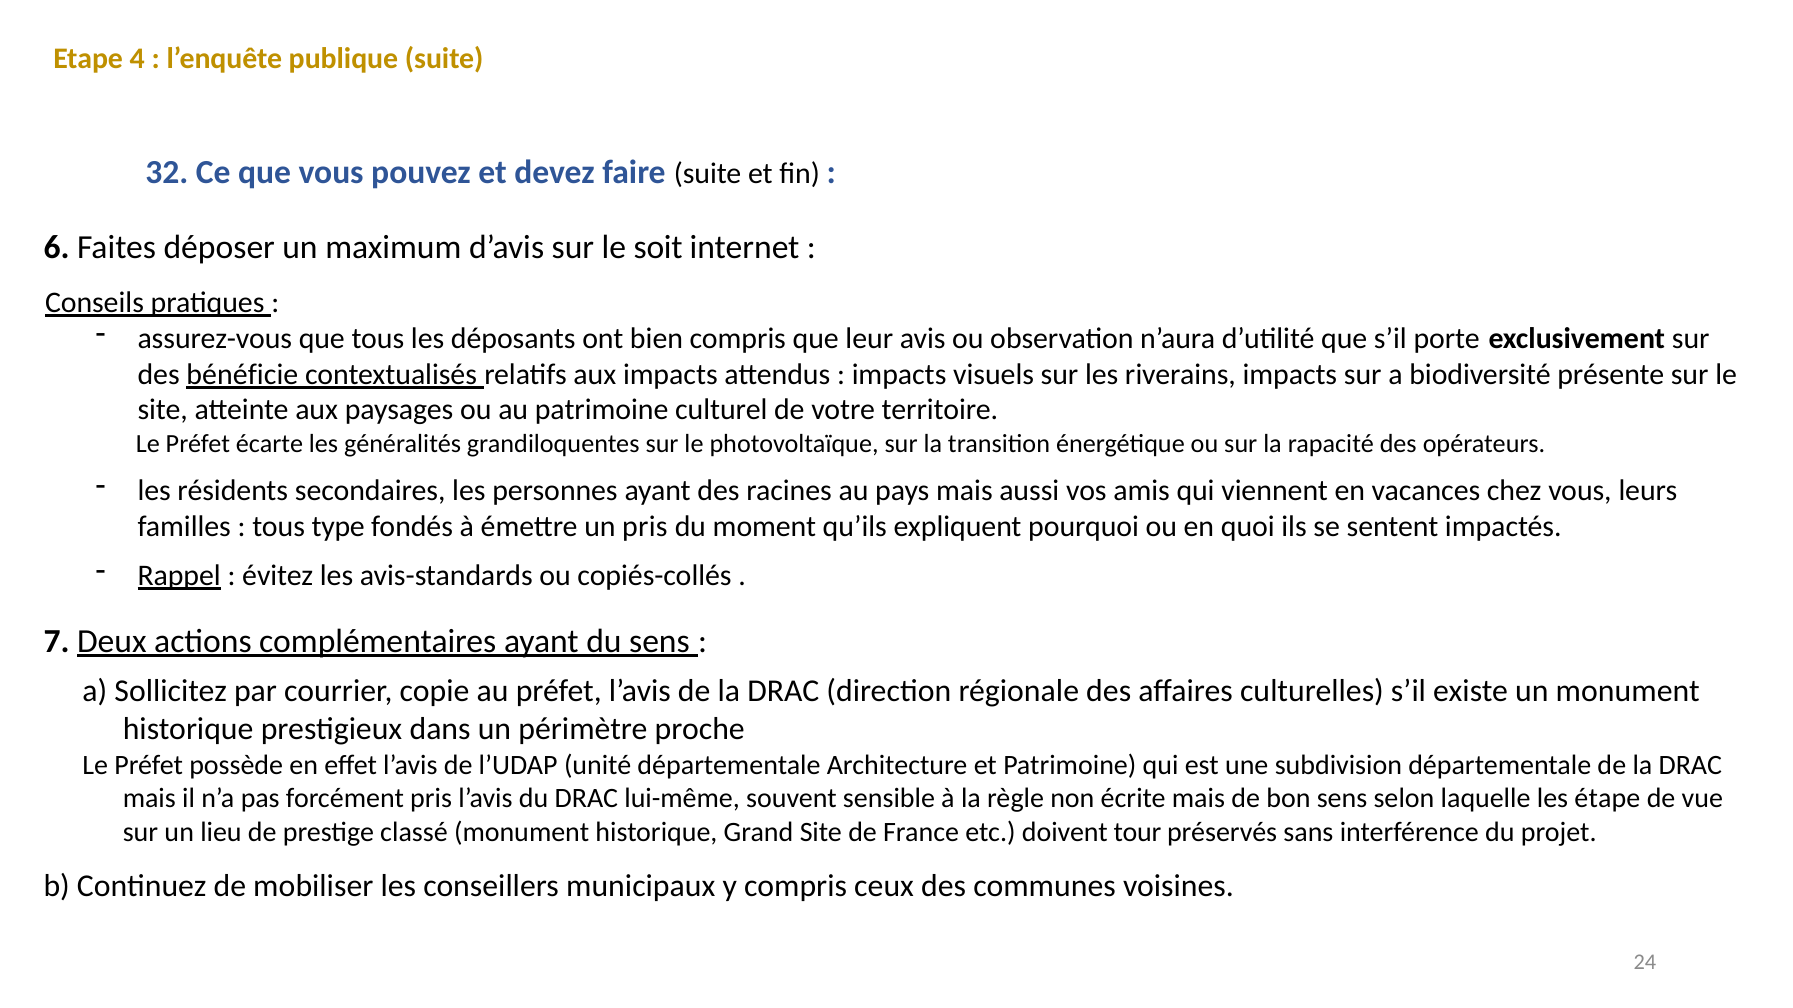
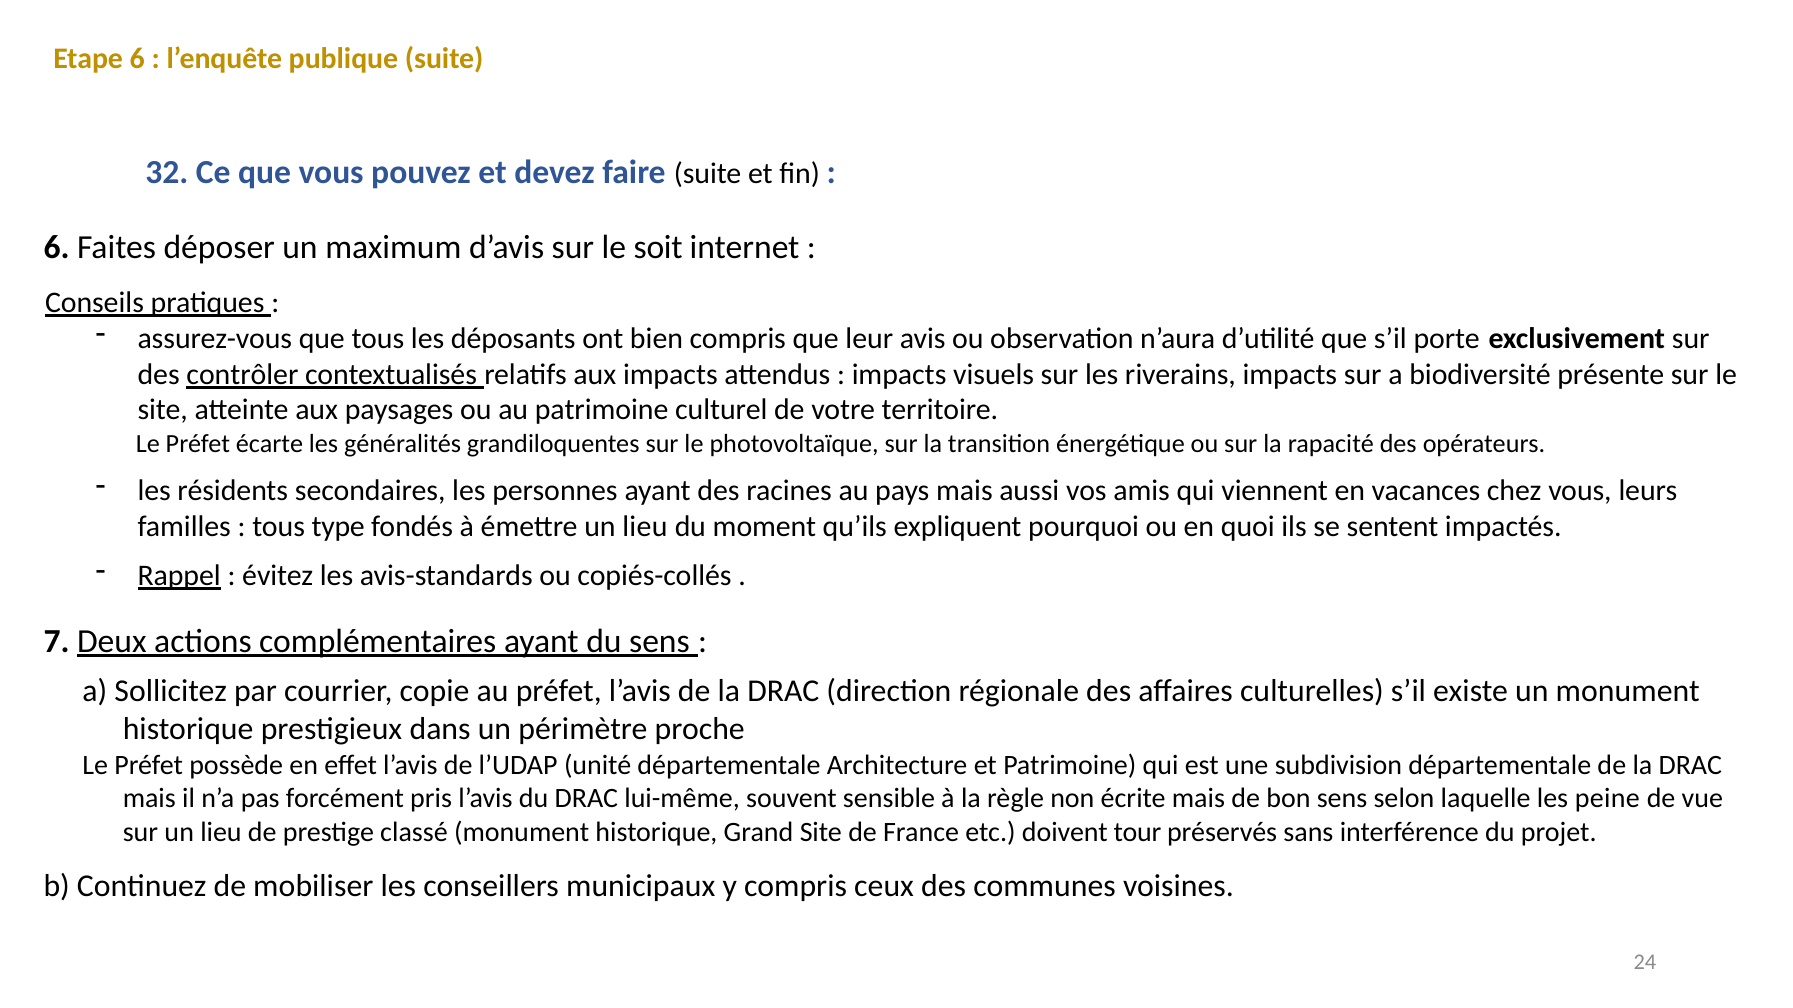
Etape 4: 4 -> 6 (137, 59)
bénéficie: bénéficie -> contrôler (242, 375)
émettre un pris: pris -> lieu (645, 527)
étape: étape -> peine (1607, 799)
